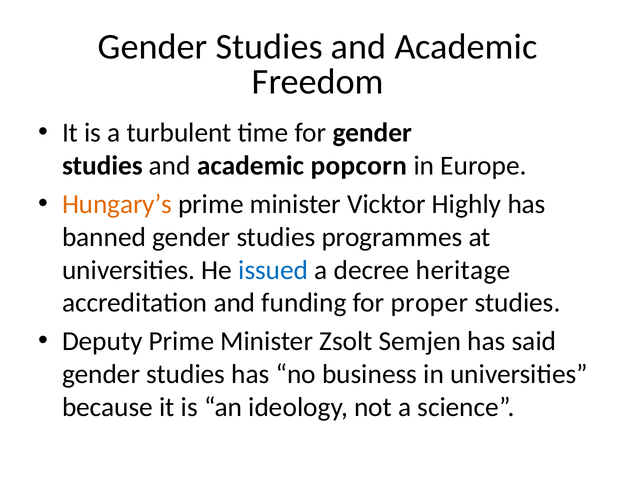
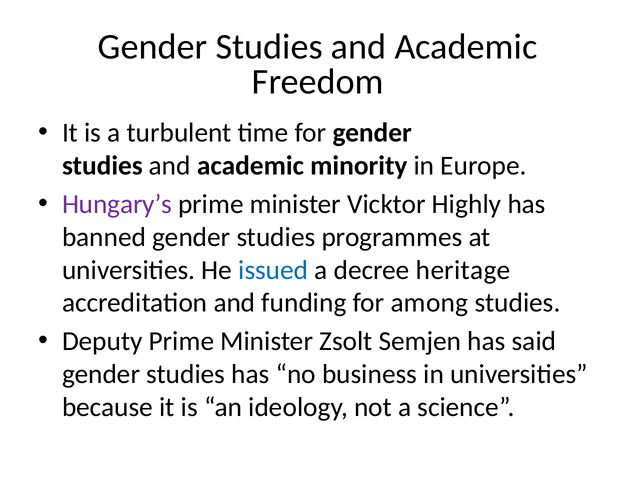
popcorn: popcorn -> minority (359, 166)
Hungary’s colour: orange -> purple (117, 204)
proper: proper -> among (429, 303)
